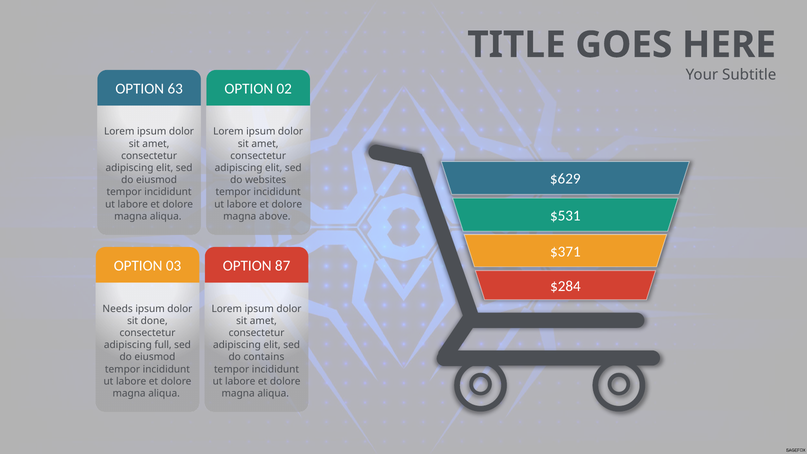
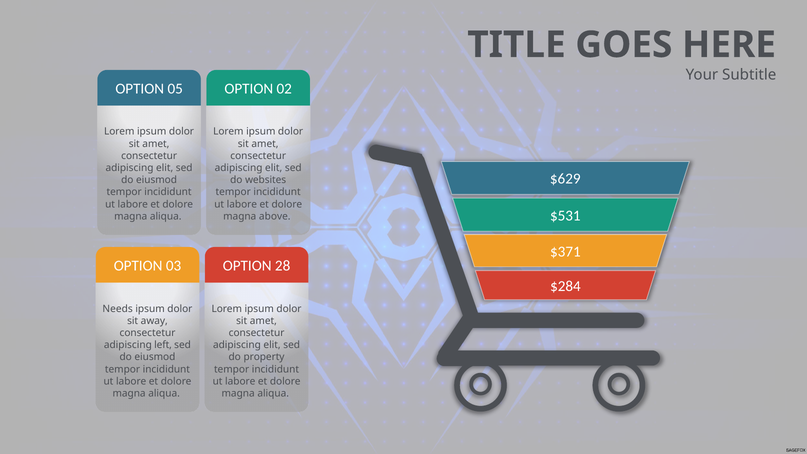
63: 63 -> 05 (175, 89)
87: 87 -> 28 (283, 266)
done: done -> away (154, 321)
full: full -> left (163, 345)
contains: contains -> property (264, 357)
